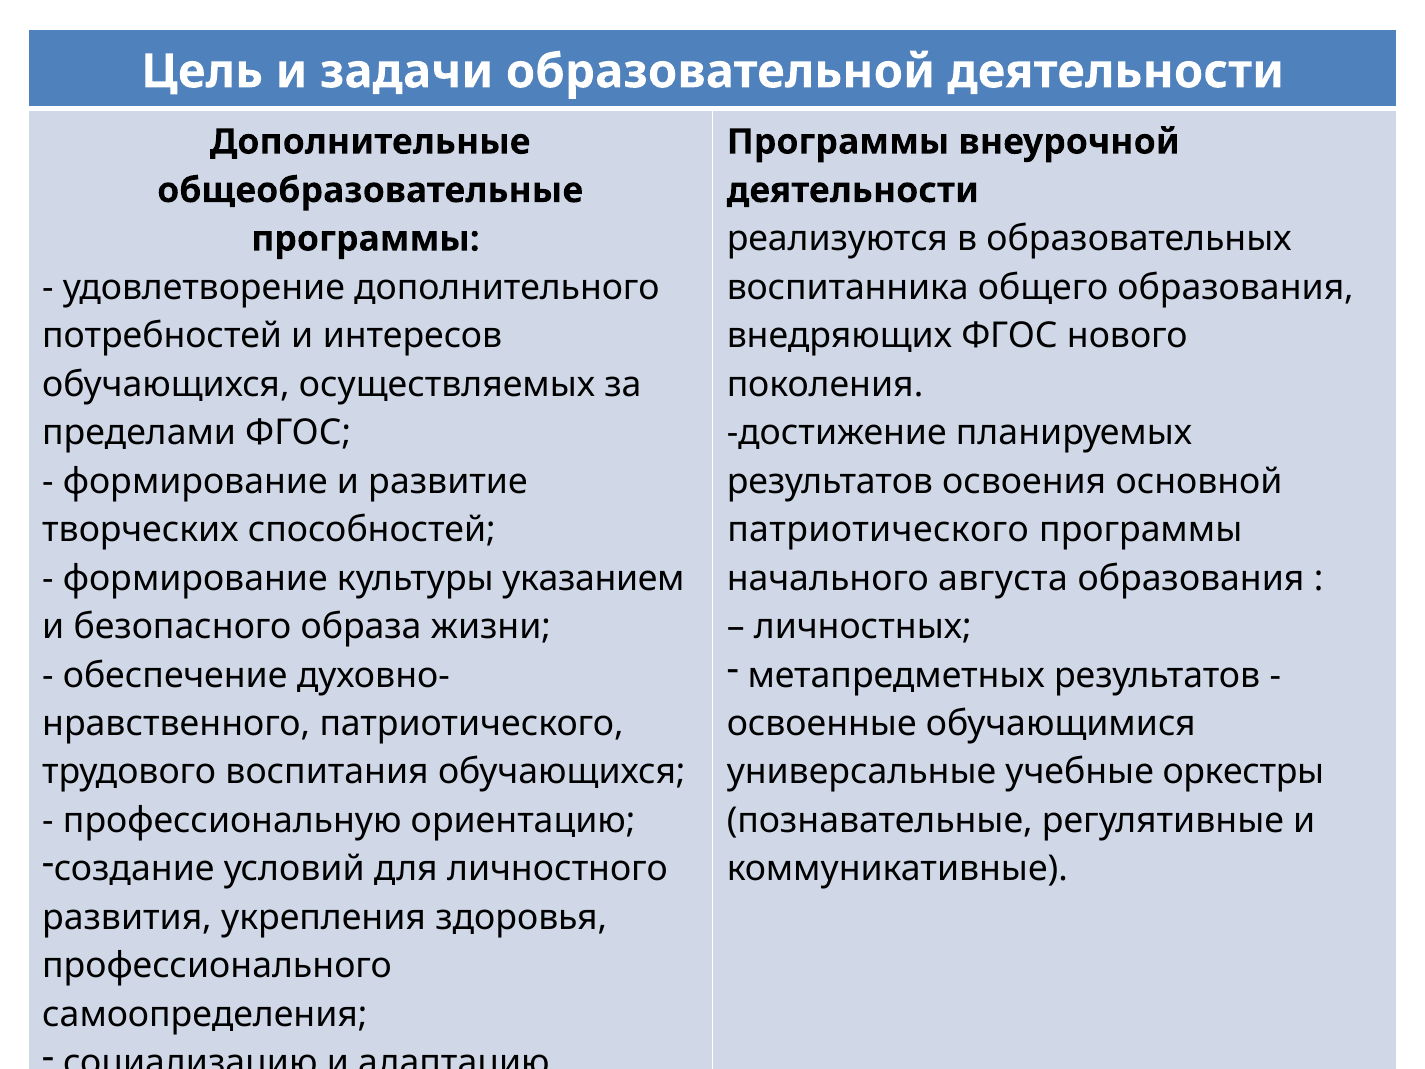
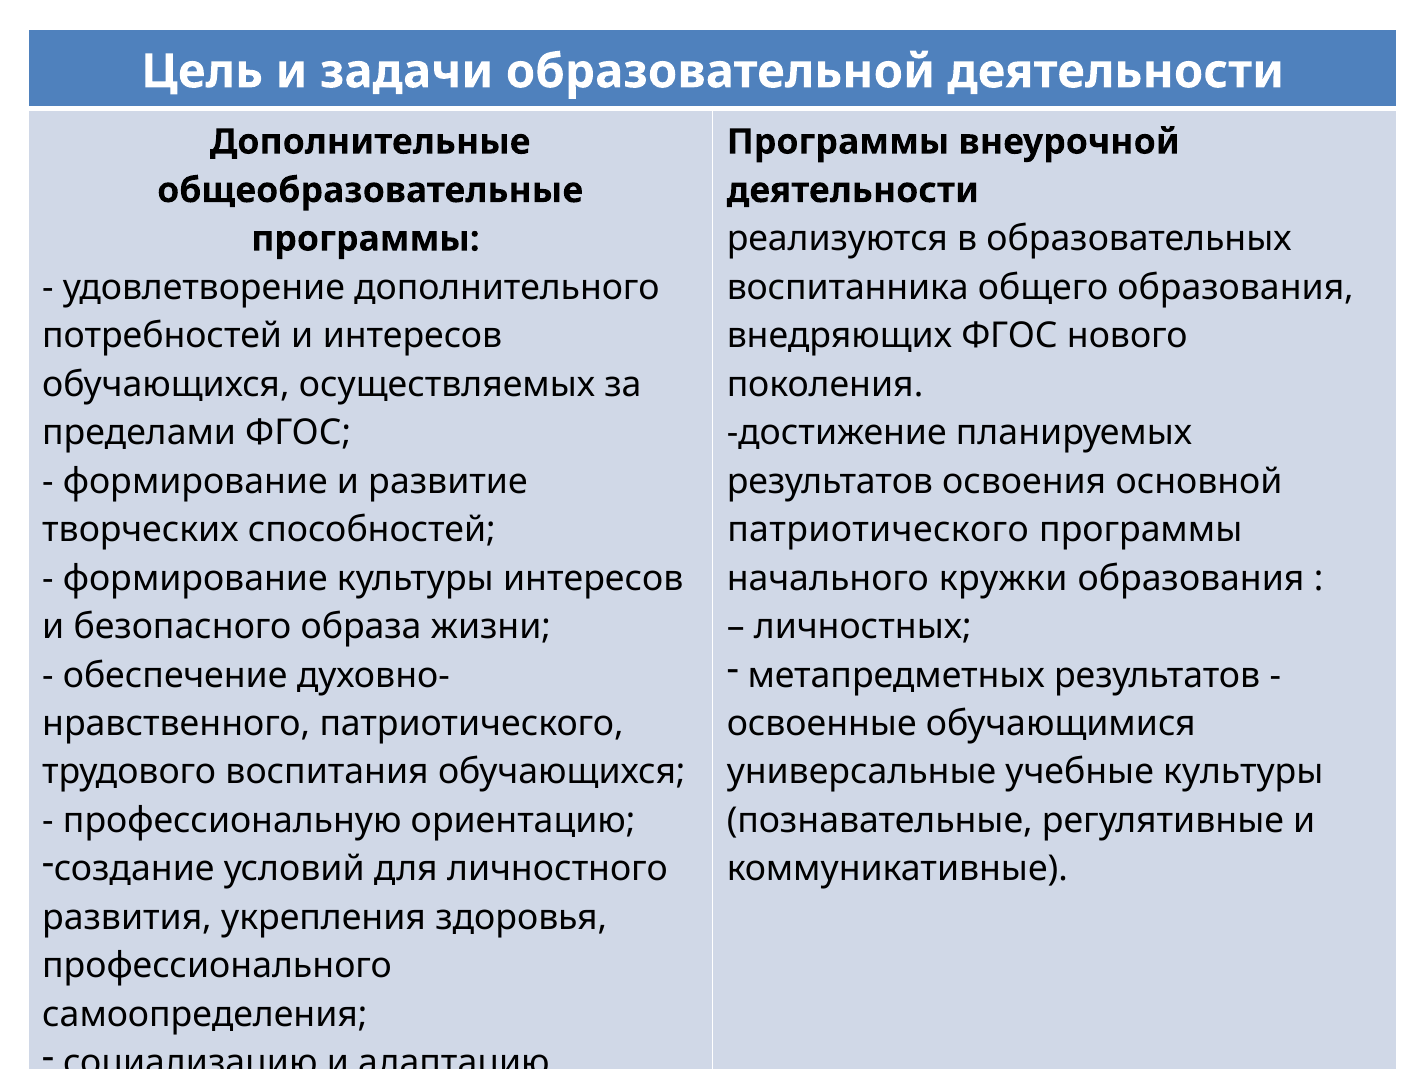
культуры указанием: указанием -> интересов (593, 578)
августа: августа -> кружки (1003, 578)
учебные оркестры: оркестры -> культуры (1243, 772)
